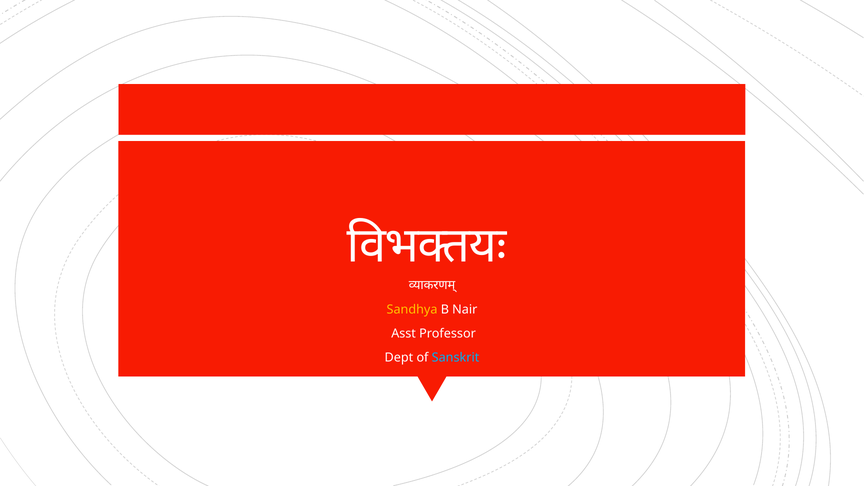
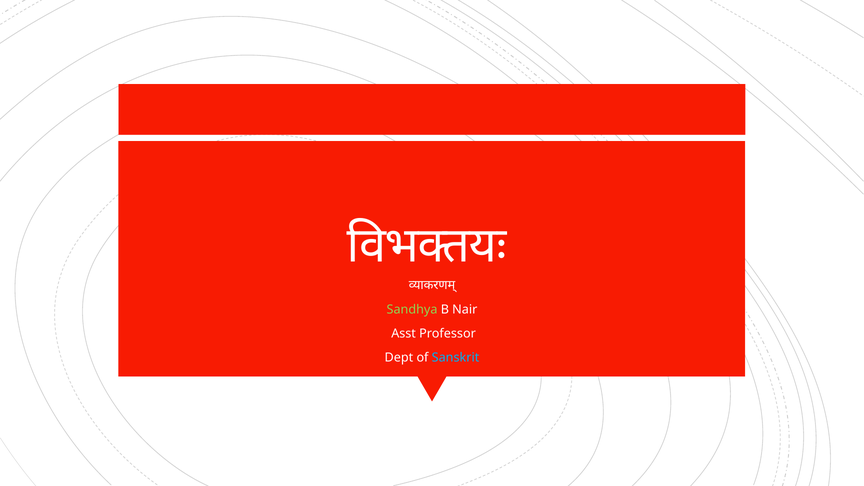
Sandhya colour: yellow -> light green (412, 309)
